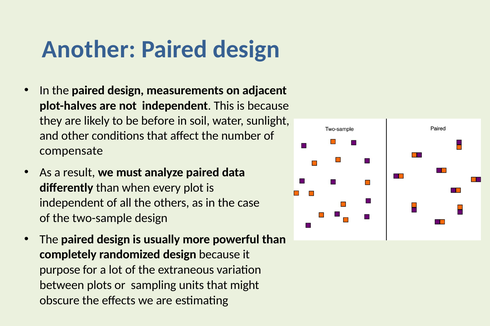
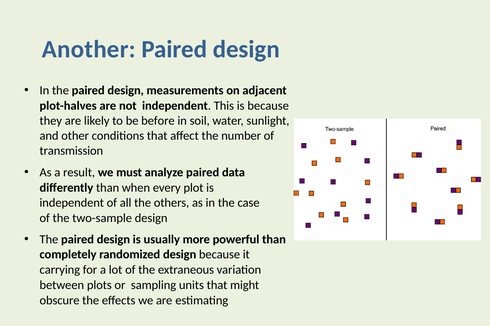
compensate: compensate -> transmission (71, 151)
purpose: purpose -> carrying (60, 270)
